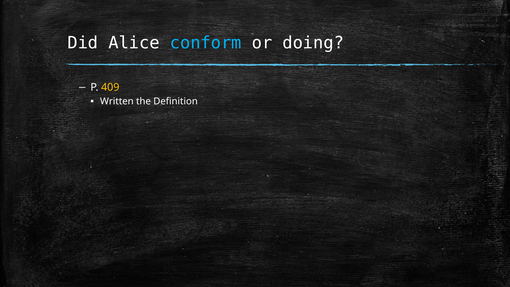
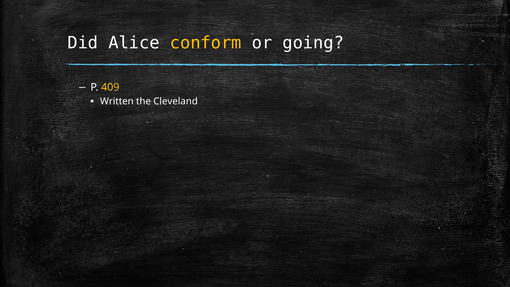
conform colour: light blue -> yellow (206, 43)
doing: doing -> going (313, 43)
Definition: Definition -> Cleveland (176, 101)
